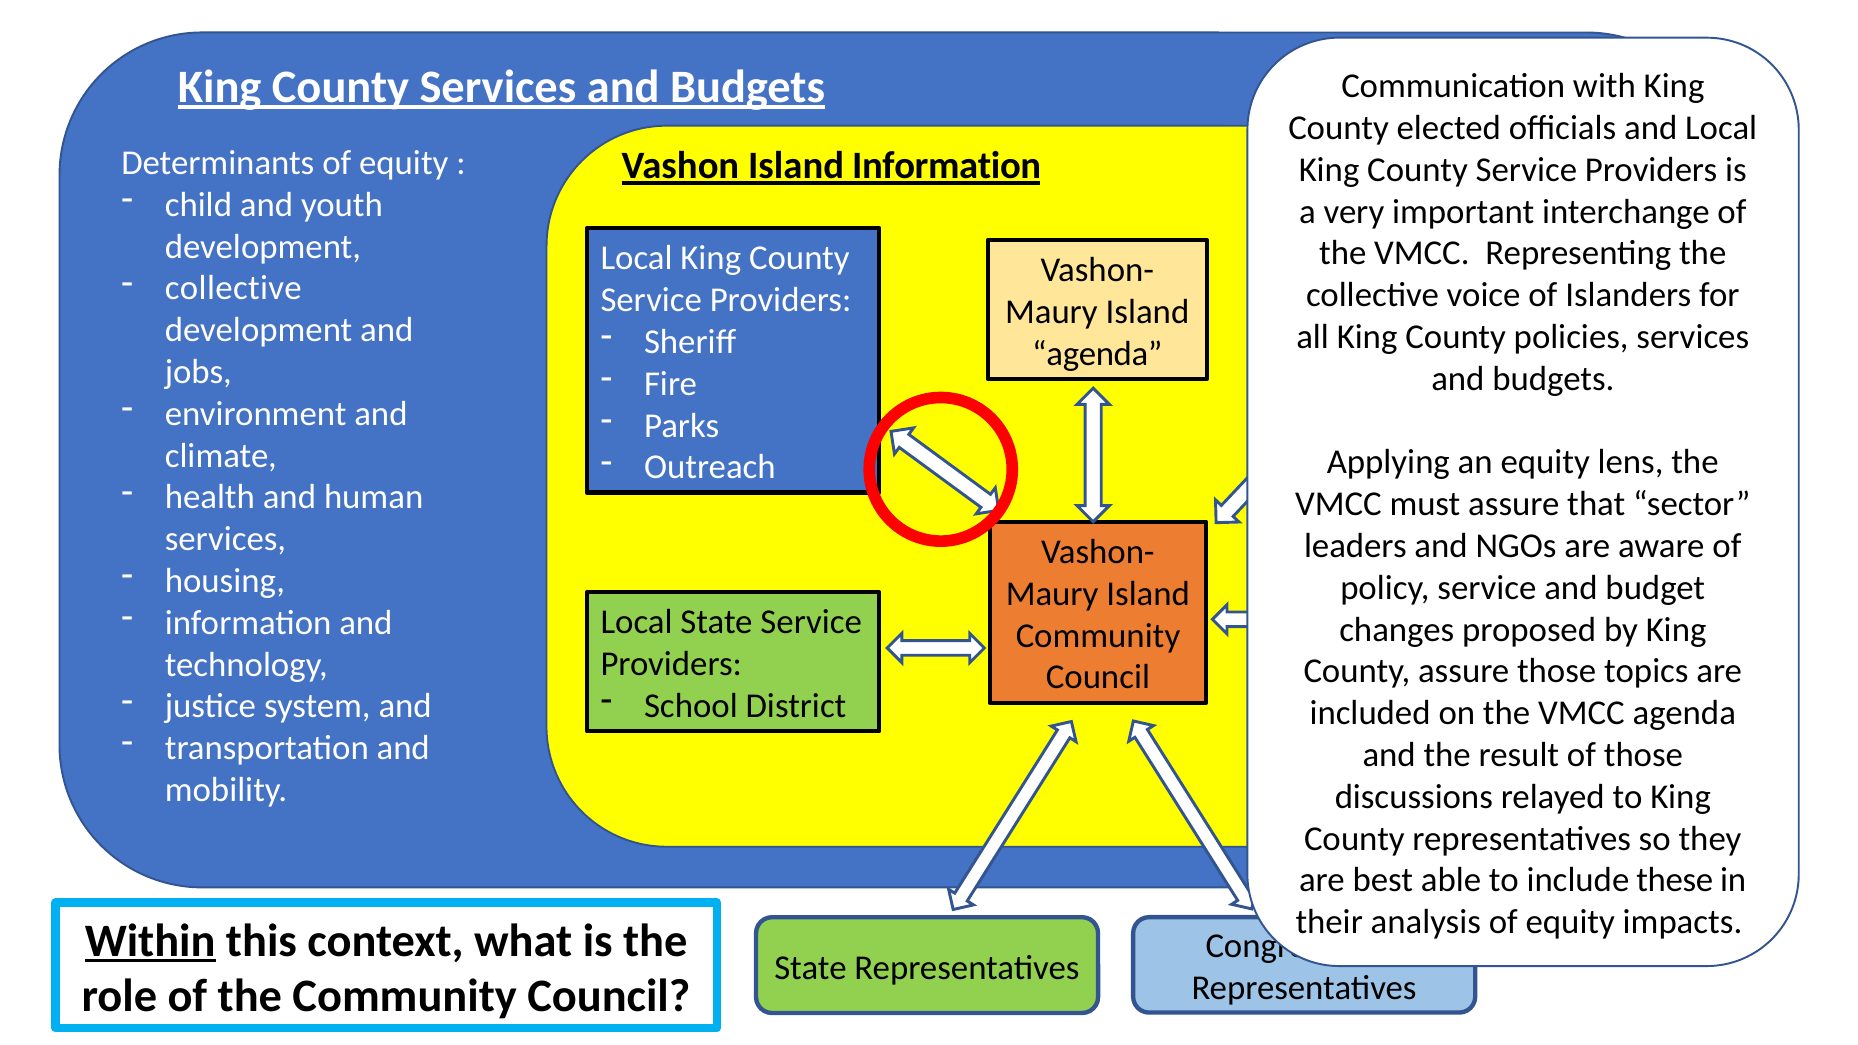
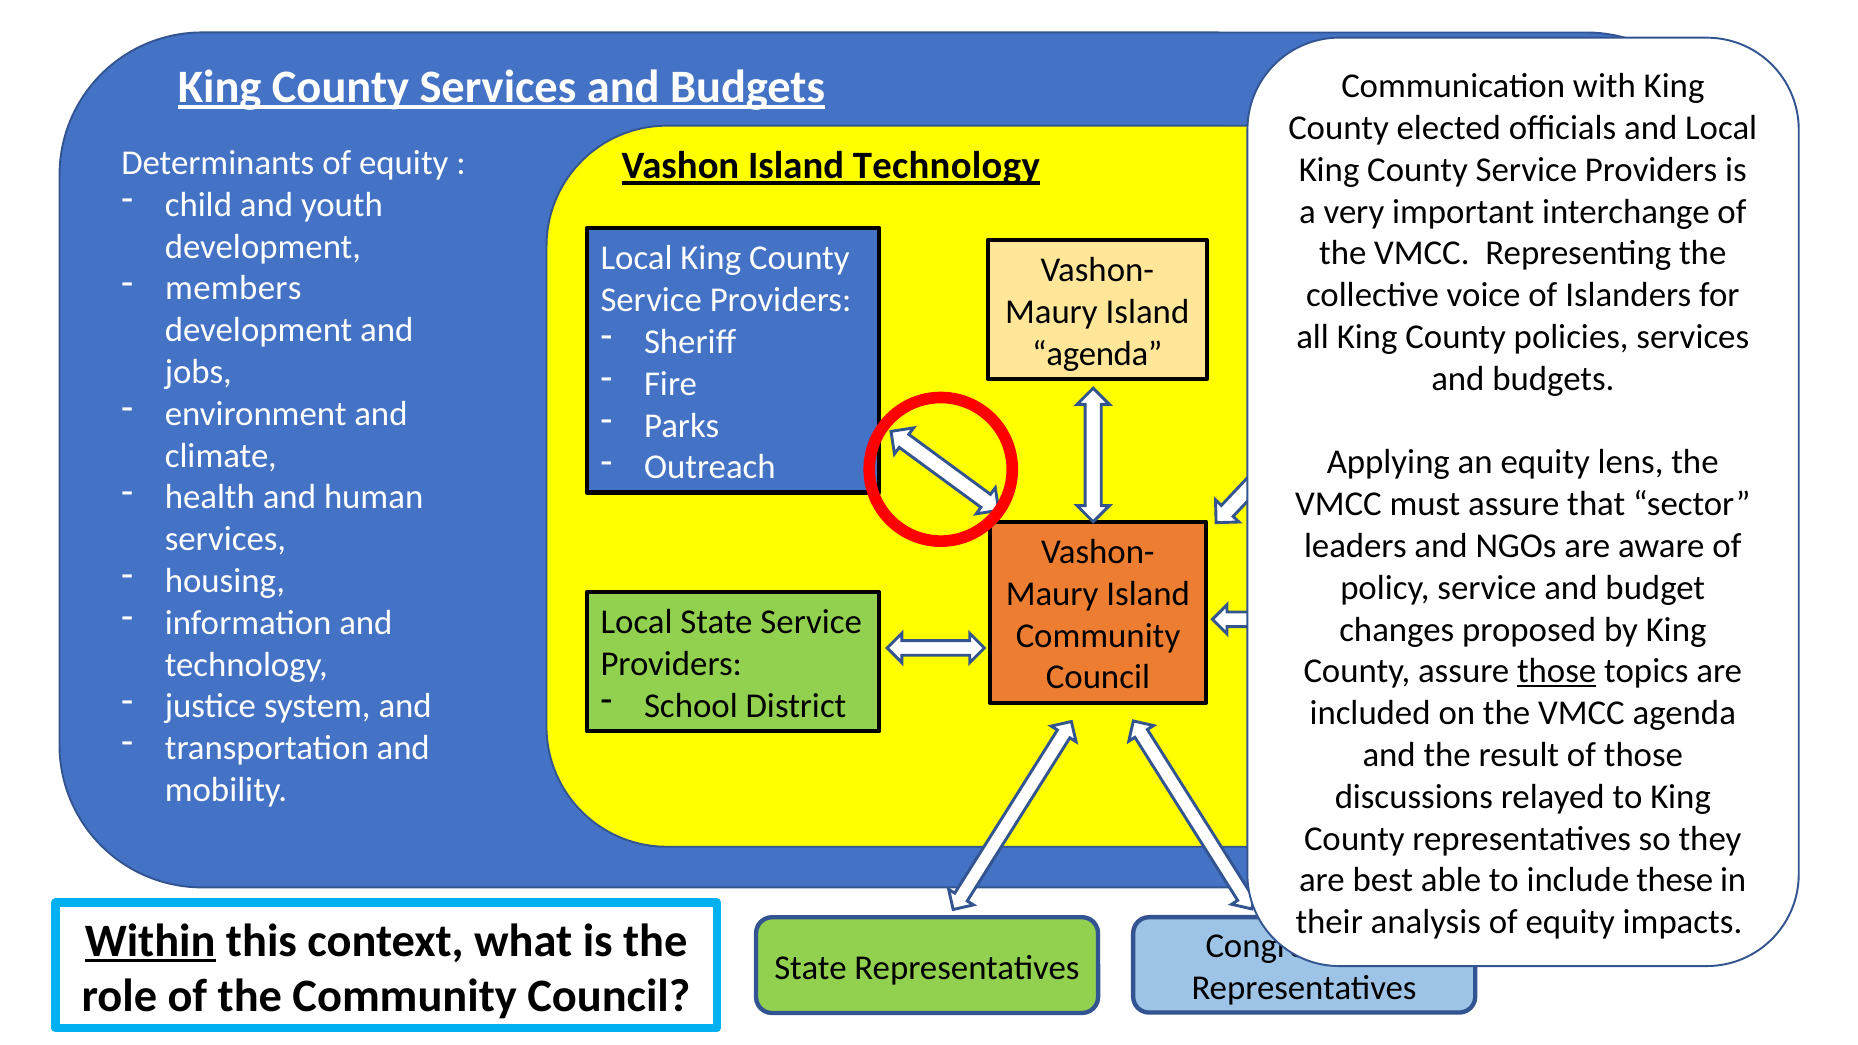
Island Information: Information -> Technology (946, 166)
collective: collective -> members (233, 288)
those underline: none -> present (1557, 672)
